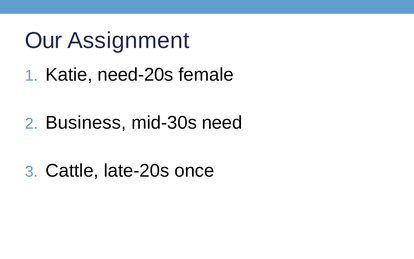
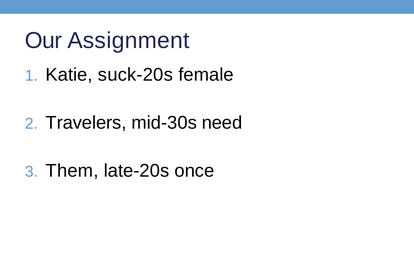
need-20s: need-20s -> suck-20s (135, 75)
Business: Business -> Travelers (86, 123)
Cattle: Cattle -> Them (72, 171)
